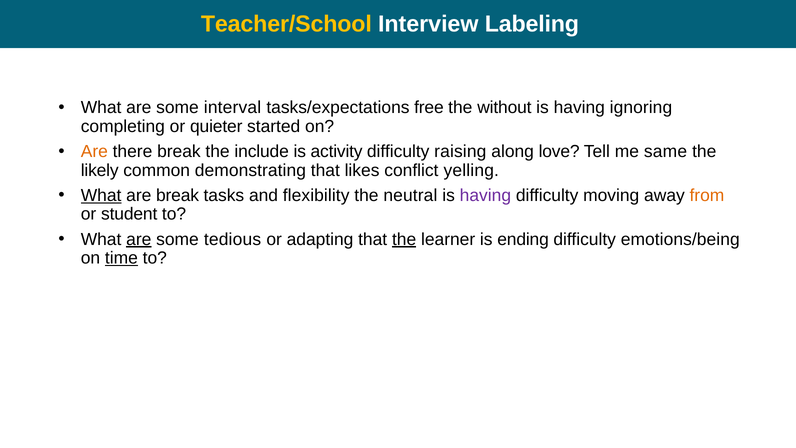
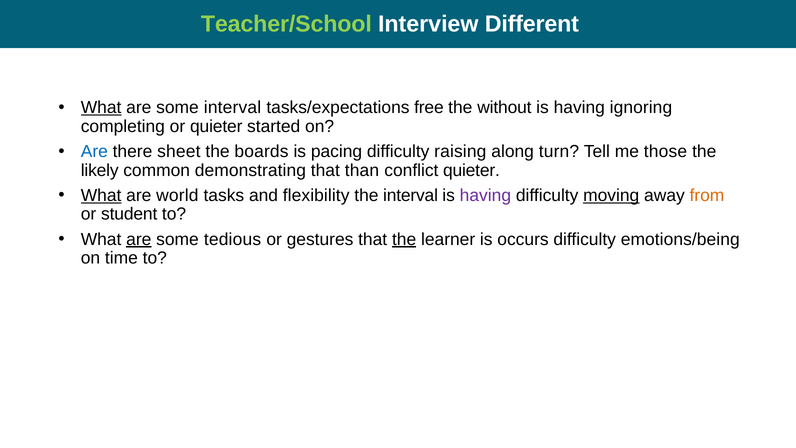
Teacher/School colour: yellow -> light green (286, 24)
Labeling: Labeling -> Different (532, 24)
What underline: none -> present (101, 108)
Are colour: orange -> blue (94, 151)
there break: break -> sheet (179, 151)
include: include -> boards (262, 151)
activity: activity -> pacing (337, 151)
love: love -> turn (559, 151)
same: same -> those (666, 151)
likes: likes -> than (362, 170)
conflict yelling: yelling -> quieter (471, 170)
are break: break -> world (177, 195)
the neutral: neutral -> interval (411, 195)
moving underline: none -> present (611, 195)
adapting: adapting -> gestures (320, 239)
ending: ending -> occurs (523, 239)
time underline: present -> none (121, 258)
